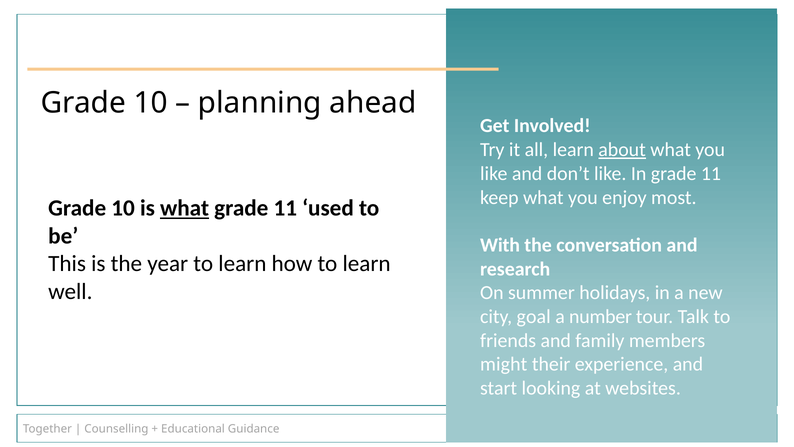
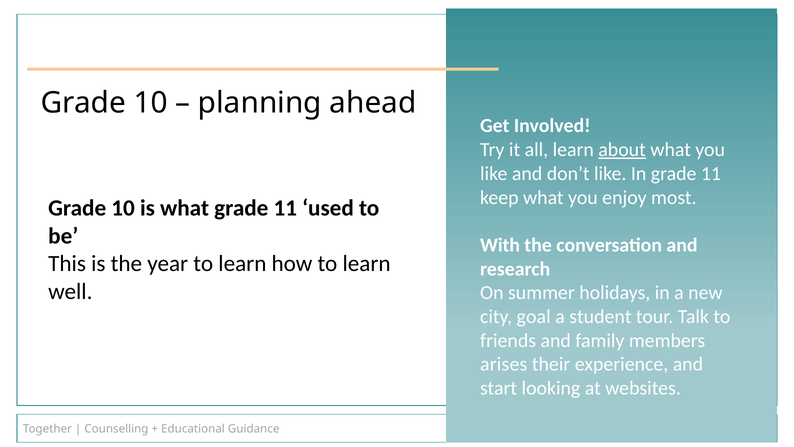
what underline: present -> none (185, 208)
number: number -> student (600, 316)
might: might -> arises (504, 364)
